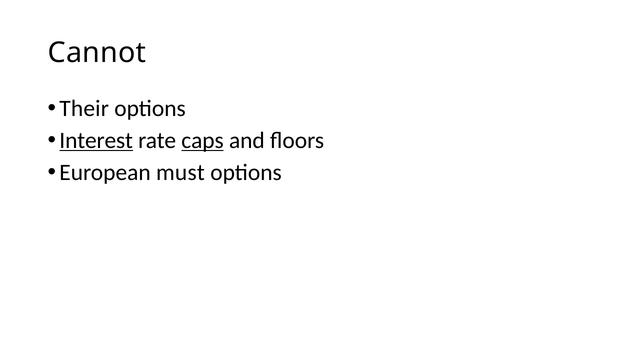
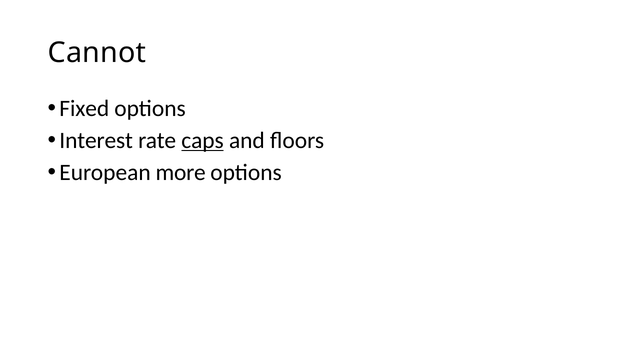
Their: Their -> Fixed (84, 108)
Interest underline: present -> none (96, 140)
must: must -> more (181, 172)
